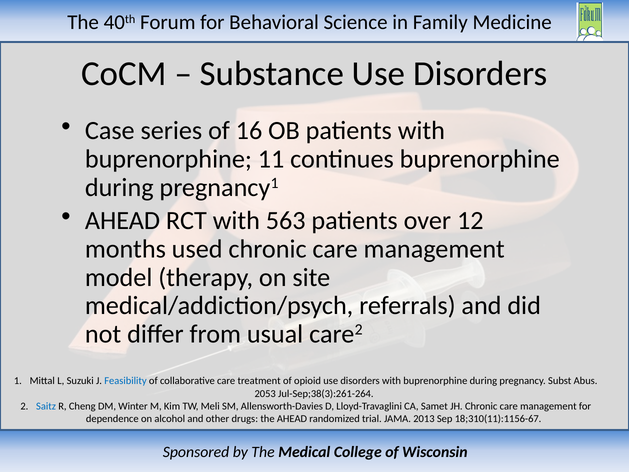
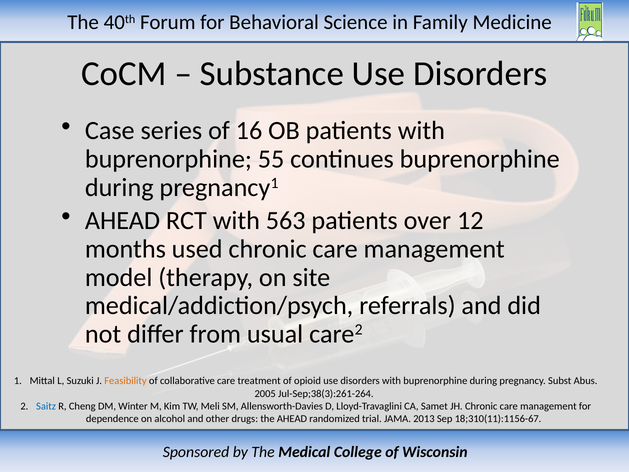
11: 11 -> 55 (271, 159)
Feasibility colour: blue -> orange (125, 381)
2053: 2053 -> 2005 (265, 393)
